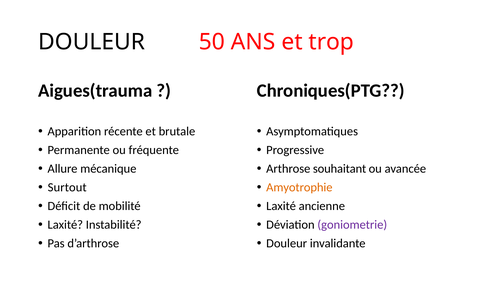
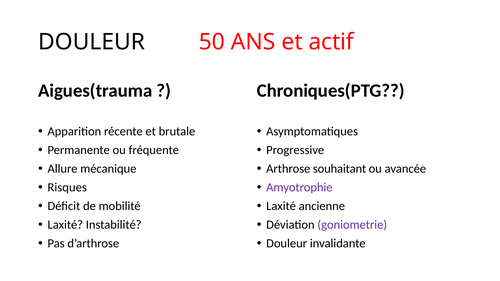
trop: trop -> actif (331, 42)
Surtout: Surtout -> Risques (67, 188)
Amyotrophie colour: orange -> purple (299, 188)
